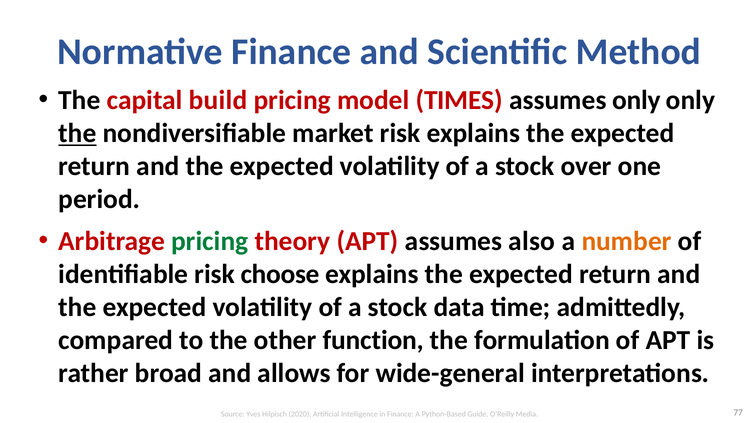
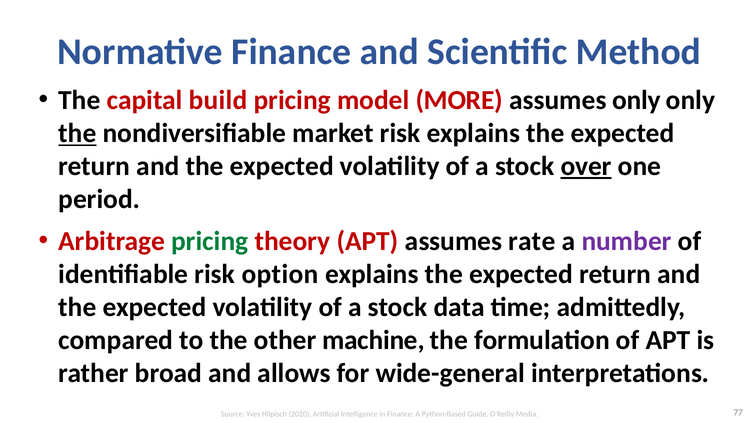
TIMES: TIMES -> MORE (459, 101)
over underline: none -> present (586, 166)
also: also -> rate (532, 242)
number colour: orange -> purple (627, 242)
choose: choose -> option (280, 275)
function: function -> machine (373, 341)
